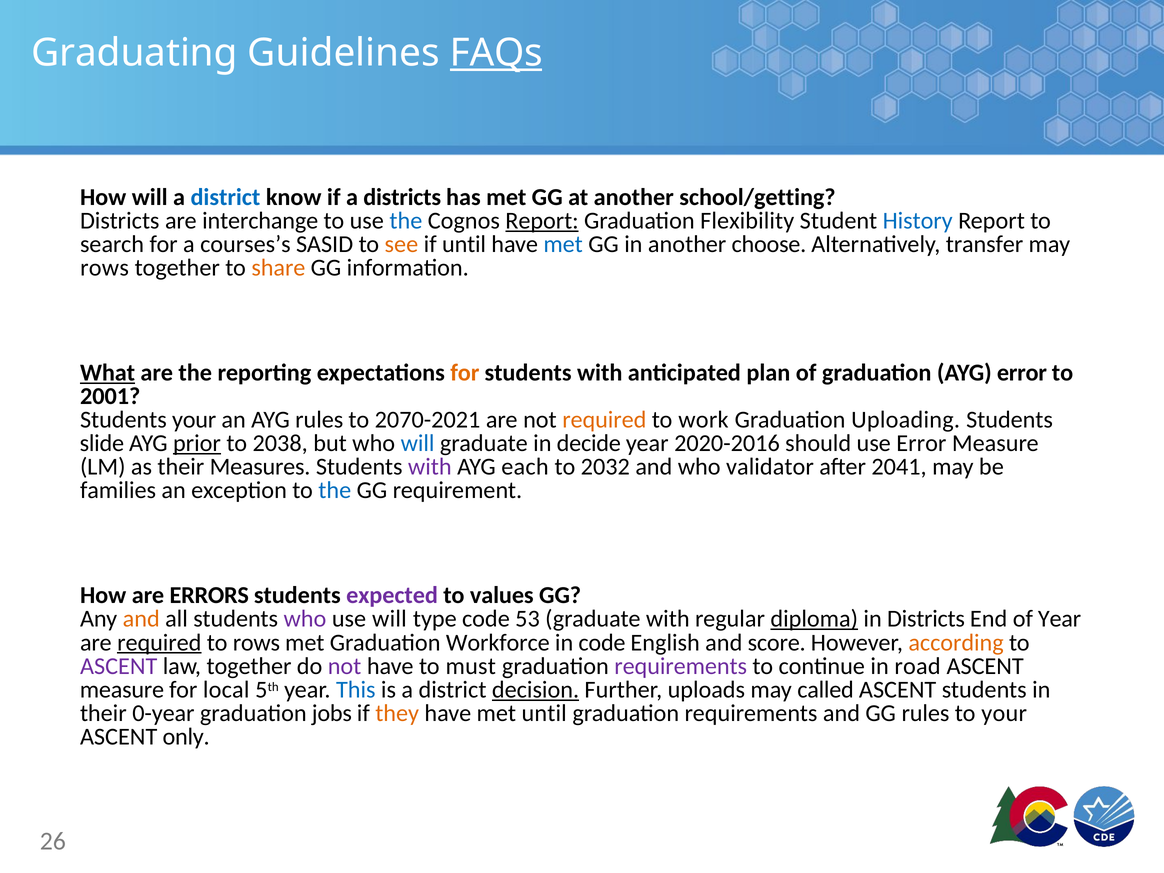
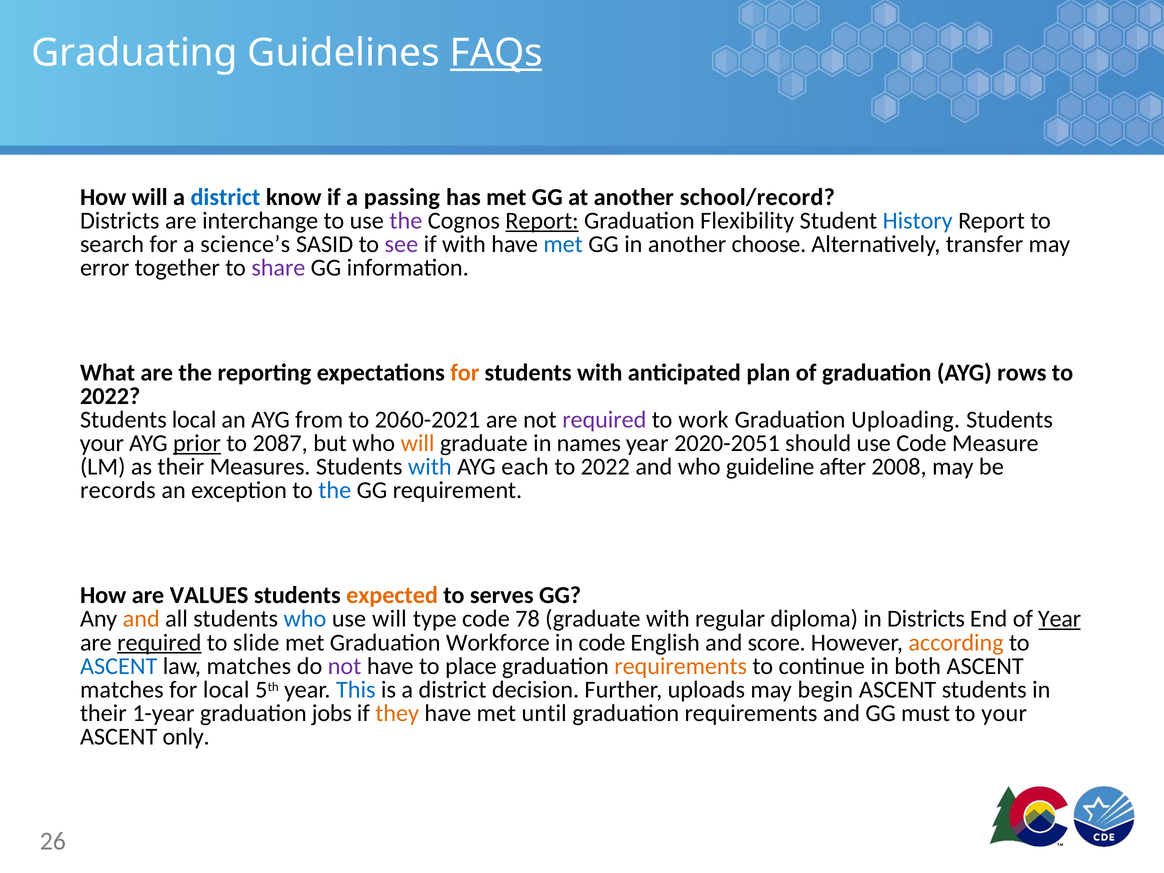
a districts: districts -> passing (402, 197)
school/getting: school/getting -> school/record (757, 197)
the colour: blue -> purple (406, 221)
courses’s: courses’s -> science’s (245, 244)
see colour: orange -> purple (401, 244)
if until: until -> with (464, 244)
rows: rows -> error (105, 268)
share colour: orange -> purple (278, 268)
What underline: present -> none (108, 373)
AYG error: error -> rows (1022, 373)
2001: 2001 -> 2022 (110, 396)
Students your: your -> local (194, 420)
AYG rules: rules -> from (319, 420)
2070-2021: 2070-2021 -> 2060-2021 (428, 420)
required colour: orange -> purple (604, 420)
slide: slide -> your (102, 443)
2038: 2038 -> 2087 (280, 443)
will colour: blue -> orange (418, 443)
decide: decide -> names (589, 443)
2020-2016: 2020-2016 -> 2020-2051 (727, 443)
use Error: Error -> Code (921, 443)
with colour: purple -> blue (430, 467)
2032: 2032 -> 2022 (605, 467)
validator: validator -> guideline (770, 467)
2041: 2041 -> 2008 (899, 467)
families: families -> records (118, 490)
ERRORS: ERRORS -> VALUES (209, 595)
expected colour: purple -> orange (392, 595)
values: values -> serves (502, 595)
who colour: purple -> blue (305, 619)
53: 53 -> 78 (528, 619)
diploma underline: present -> none (814, 619)
Year underline: none -> present (1060, 619)
to rows: rows -> slide (256, 643)
ASCENT colour: purple -> blue (119, 666)
law together: together -> matches (249, 666)
must: must -> place (471, 666)
requirements colour: purple -> orange (681, 666)
road: road -> both (918, 666)
measure: measure -> matches (122, 690)
decision underline: present -> none (536, 690)
called: called -> begin (825, 690)
0-year: 0-year -> 1-year (163, 713)
GG rules: rules -> must (926, 713)
